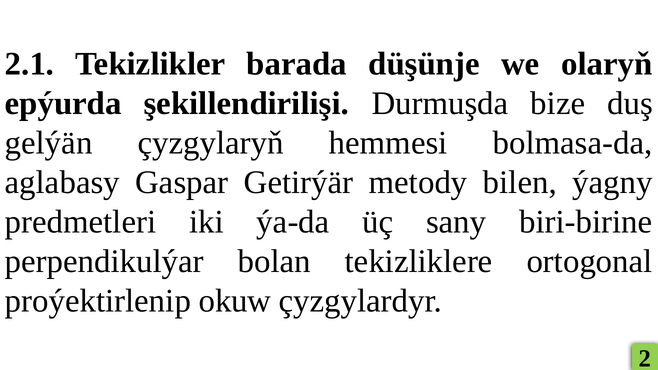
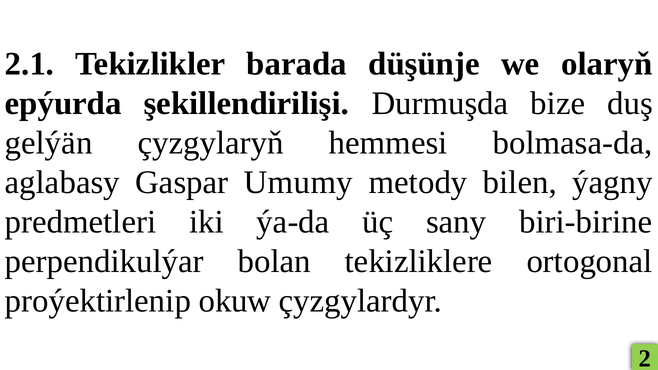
Getirýär: Getirýär -> Umumy (298, 182)
